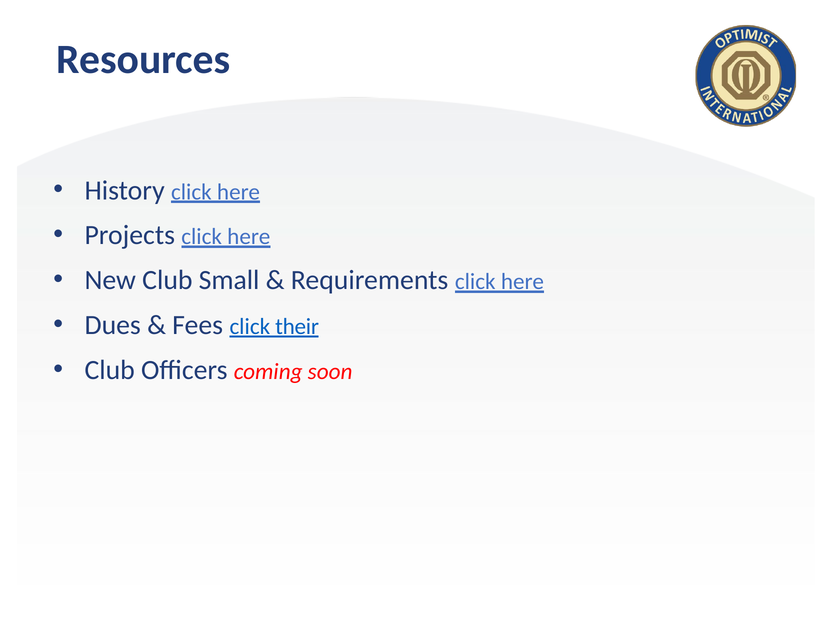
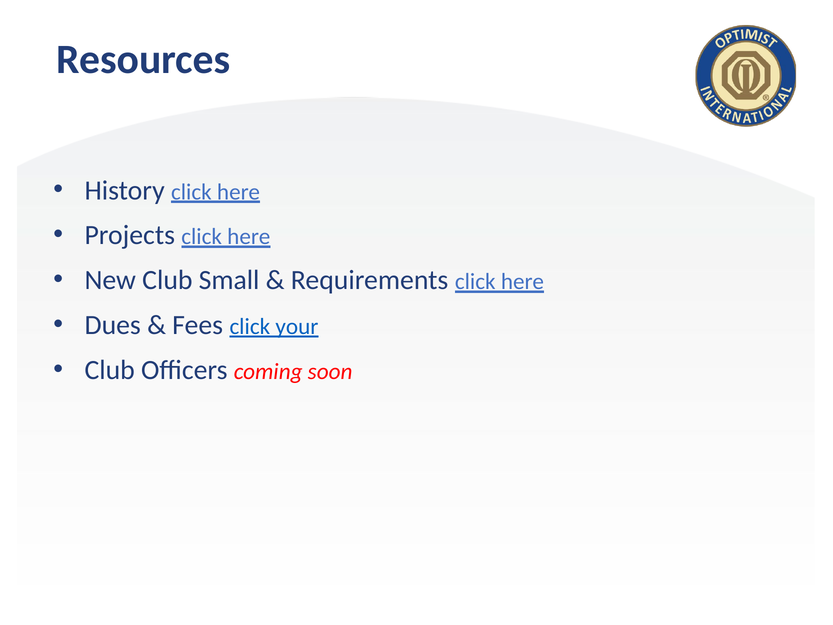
their: their -> your (297, 326)
